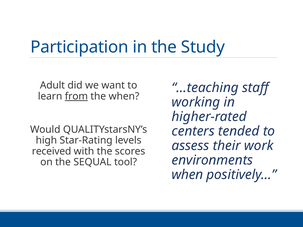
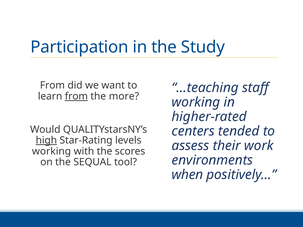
Adult: Adult -> From (52, 86)
the when: when -> more (124, 96)
high underline: none -> present (46, 140)
received: received -> working (51, 151)
